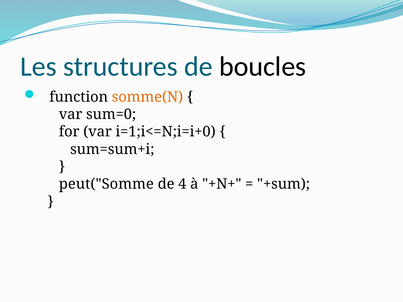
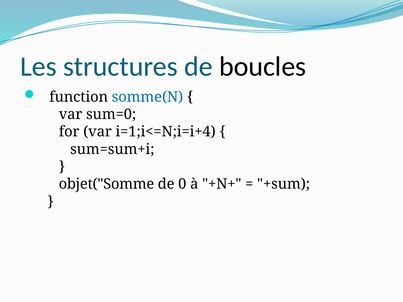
somme(N colour: orange -> blue (147, 97)
i=1;i<=N;i=i+0: i=1;i<=N;i=i+0 -> i=1;i<=N;i=i+4 (166, 132)
peut("Somme: peut("Somme -> objet("Somme (106, 184)
4: 4 -> 0 (182, 184)
